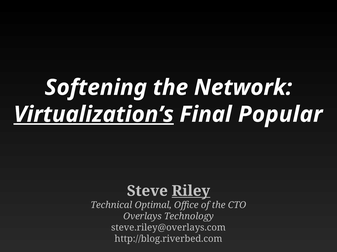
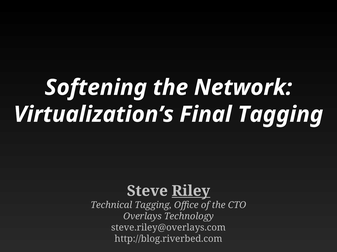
Virtualization’s underline: present -> none (94, 115)
Final Popular: Popular -> Tagging (280, 115)
Technical Optimal: Optimal -> Tagging (153, 206)
